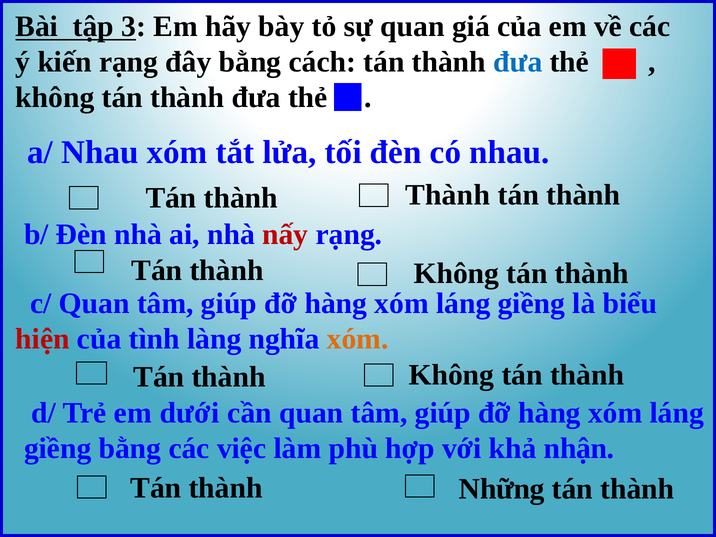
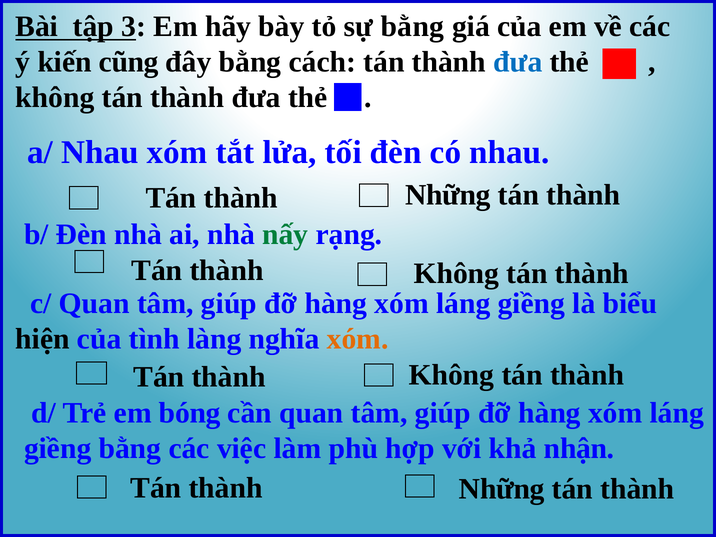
sự quan: quan -> bằng (412, 27)
kiến rạng: rạng -> cũng (129, 62)
Thành: Thành -> Những (448, 195)
nấy colour: red -> green (285, 234)
hiện colour: red -> black (43, 339)
dưới: dưới -> bóng (190, 413)
